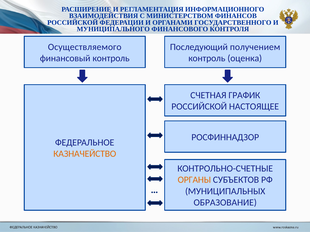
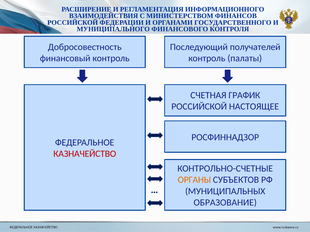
Осуществляемого: Осуществляемого -> Добросовестность (85, 47)
получением: получением -> получателей (255, 47)
оценка: оценка -> палаты (245, 58)
КАЗНАЧЕЙСТВО colour: orange -> red (85, 154)
